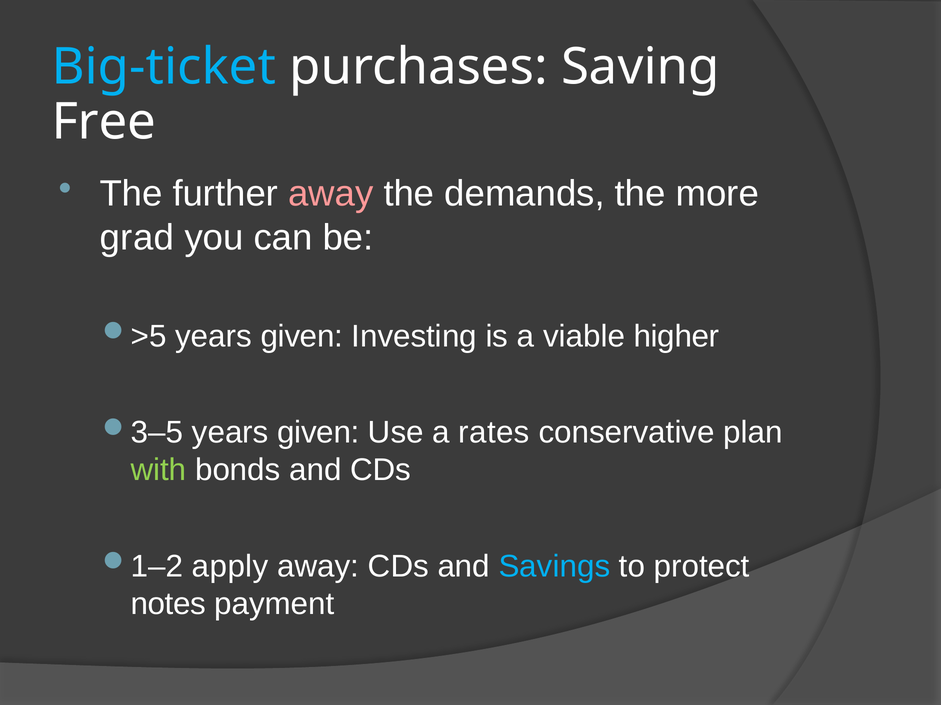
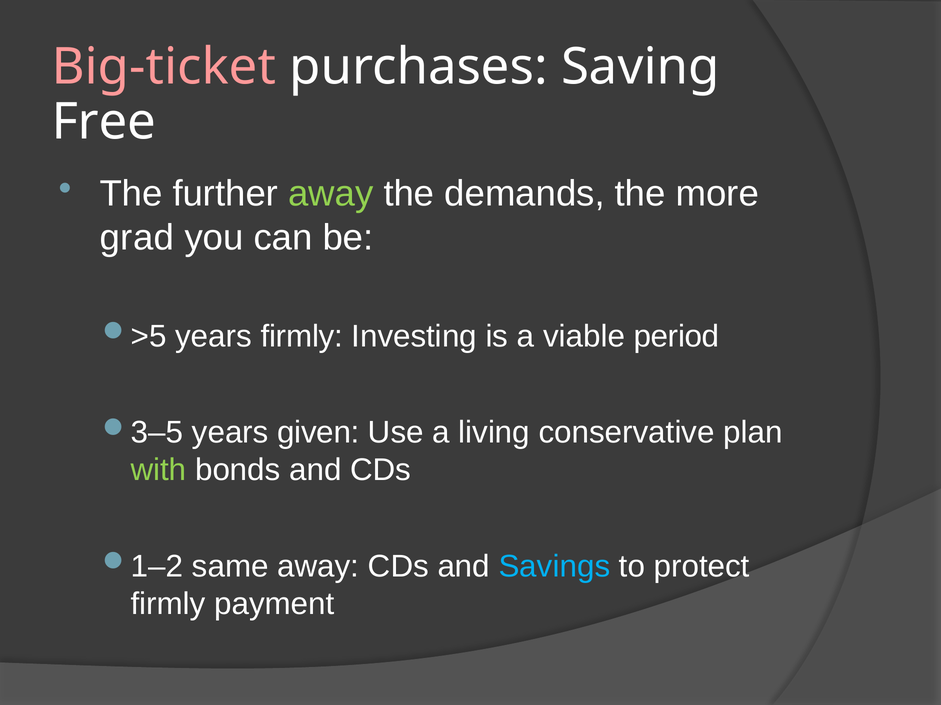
Big-ticket colour: light blue -> pink (164, 67)
away colour: pink -> light green (331, 194)
given: given -> firmly (302, 337)
higher: higher -> period (677, 337)
rates: rates -> living (494, 433)
apply: apply -> same (230, 567)
notes: notes -> firmly (168, 604)
